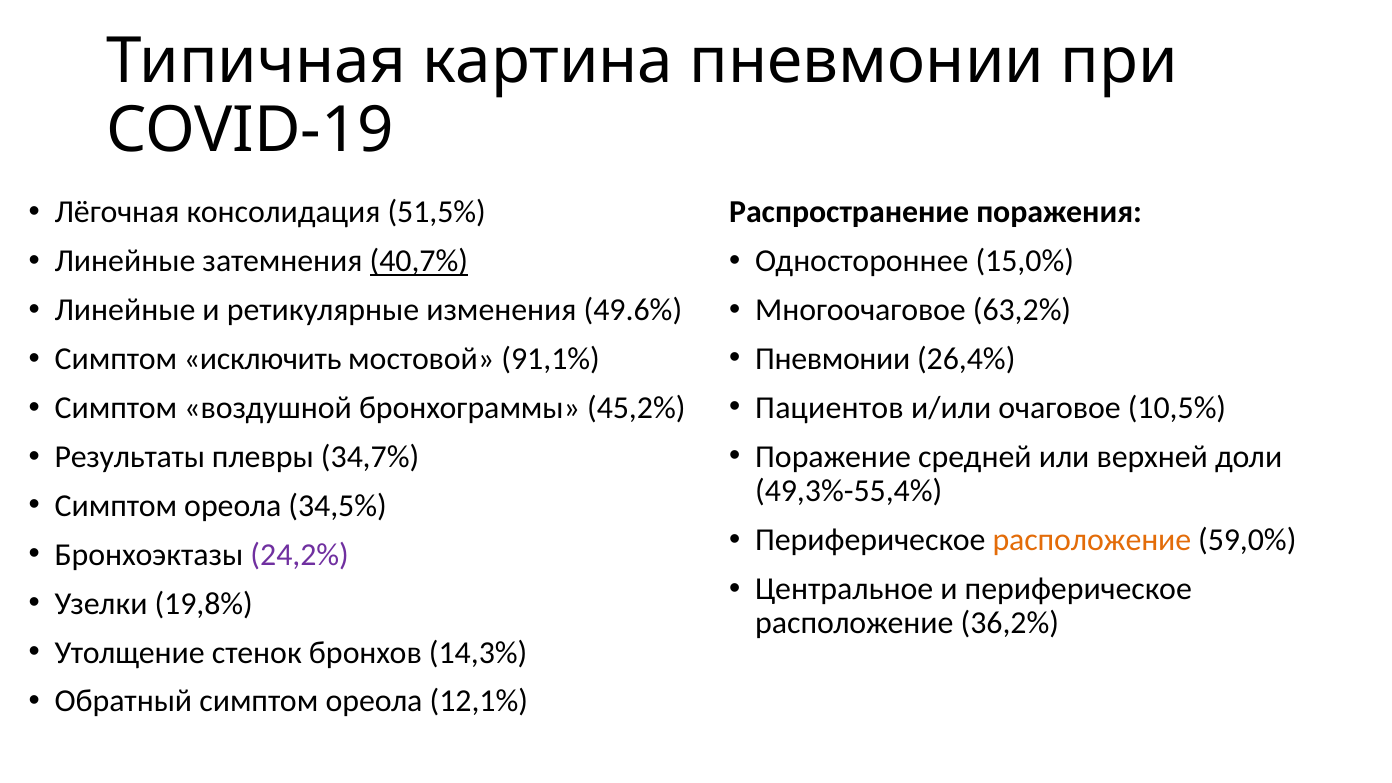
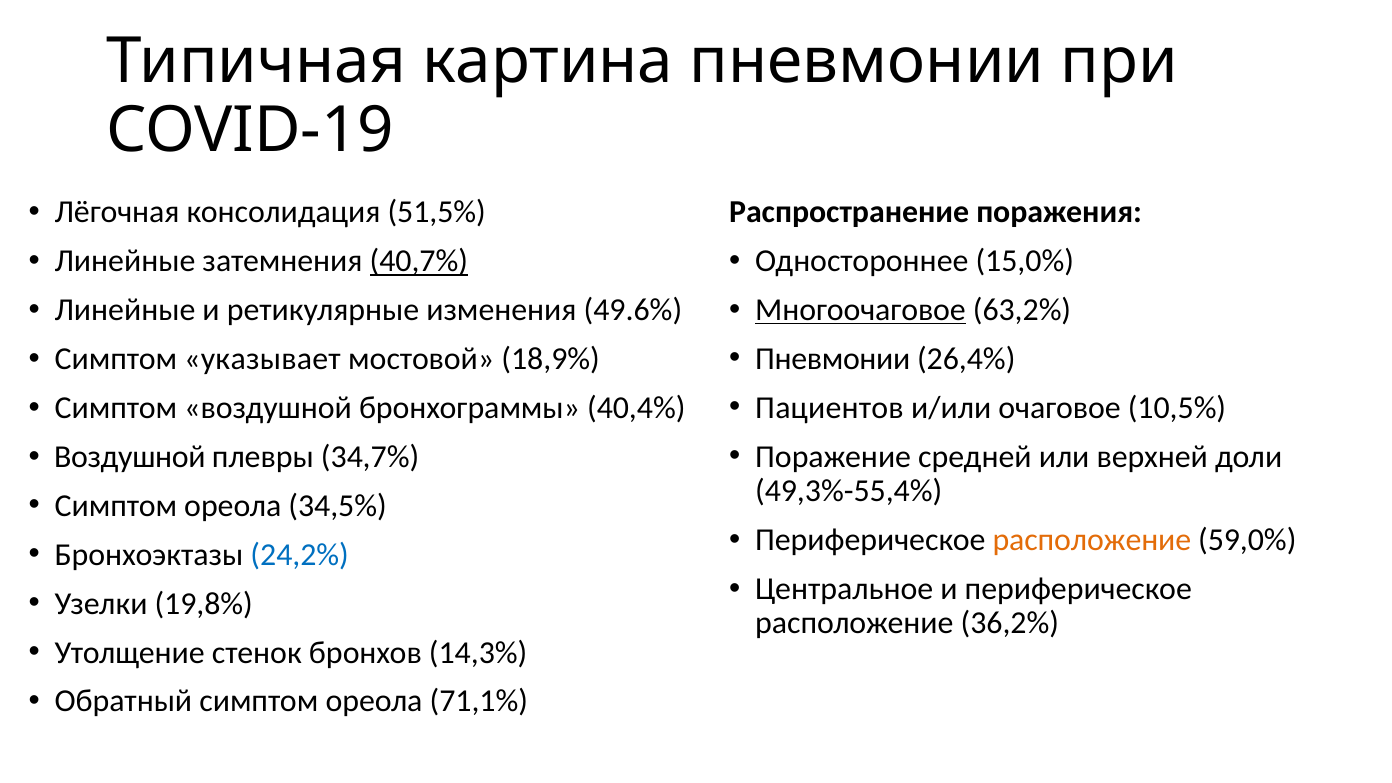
Многоочаговое underline: none -> present (861, 310)
исключить: исключить -> указывает (263, 359)
91,1%: 91,1% -> 18,9% (551, 359)
45,2%: 45,2% -> 40,4% (636, 408)
Результаты: Результаты -> Воздушной (130, 457)
24,2% colour: purple -> blue (300, 555)
12,1%: 12,1% -> 71,1% (479, 701)
